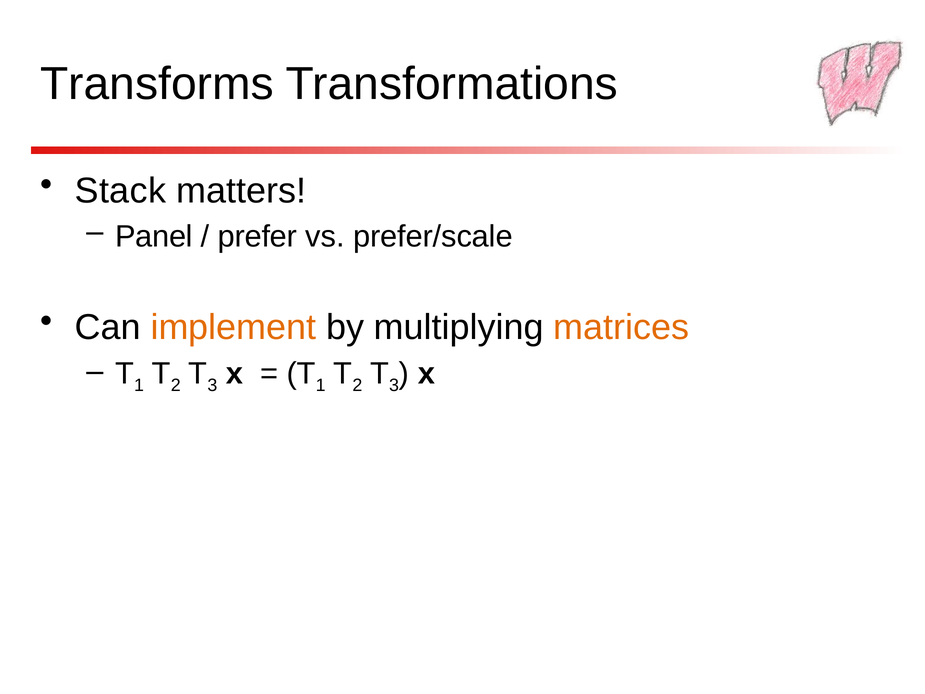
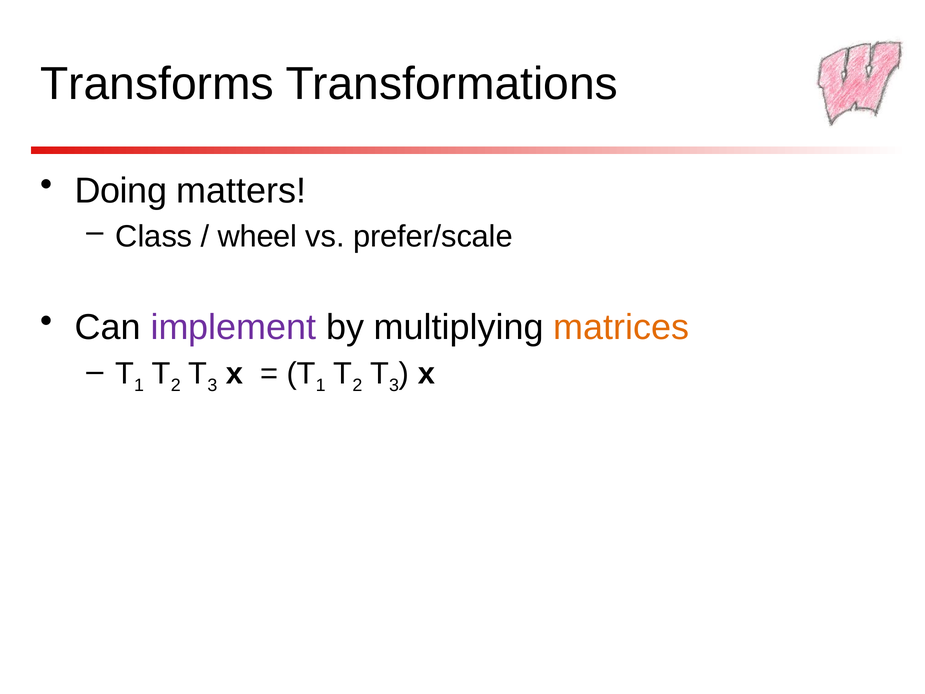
Stack: Stack -> Doing (121, 191)
Panel: Panel -> Class (154, 237)
prefer: prefer -> wheel (258, 237)
implement colour: orange -> purple (233, 327)
